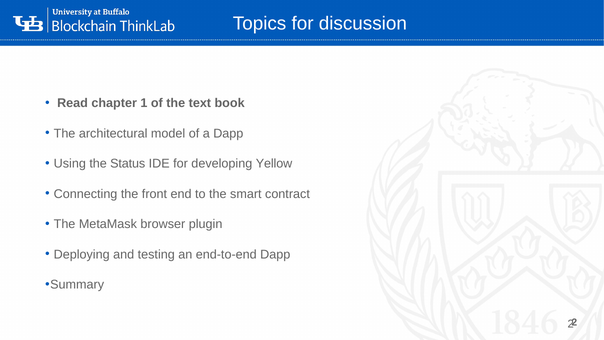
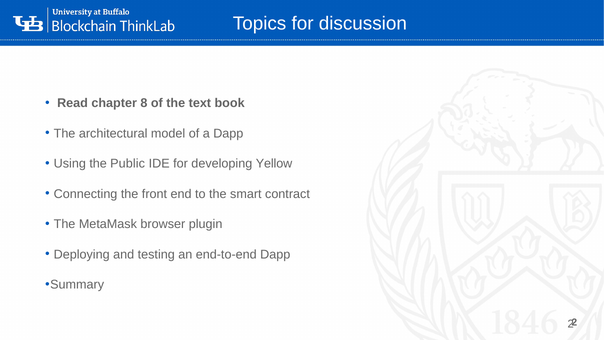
1: 1 -> 8 (144, 103)
Status: Status -> Public (128, 164)
